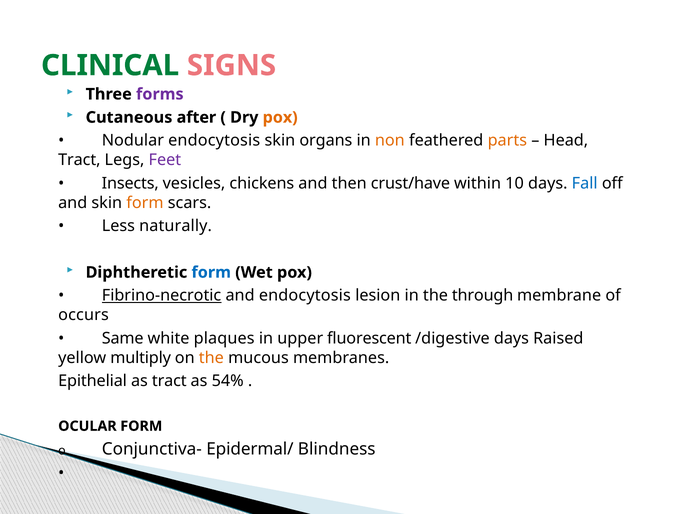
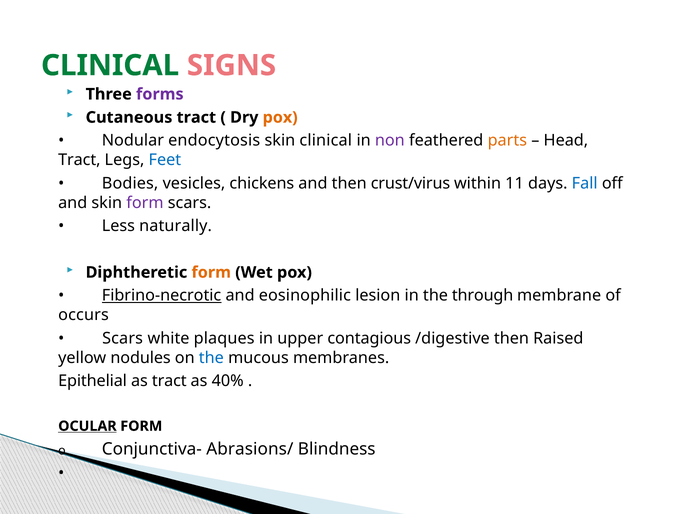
Cutaneous after: after -> tract (196, 118)
skin organs: organs -> clinical (326, 141)
non colour: orange -> purple (390, 141)
Feet colour: purple -> blue (165, 160)
Insects: Insects -> Bodies (130, 183)
crust/have: crust/have -> crust/virus (410, 183)
10: 10 -> 11 (515, 183)
form colour: orange -> purple (145, 203)
form colour: blue -> orange (211, 273)
and endocytosis: endocytosis -> eosinophilic (305, 296)
Same: Same -> Scars (123, 339)
fluorescent: fluorescent -> contagious (369, 339)
/digestive days: days -> then (511, 339)
multiply: multiply -> nodules (141, 358)
the colour: orange -> blue (211, 358)
54%: 54% -> 40% (228, 381)
OCULAR underline: none -> present (87, 427)
Epidermal/: Epidermal/ -> Abrasions/ (250, 449)
